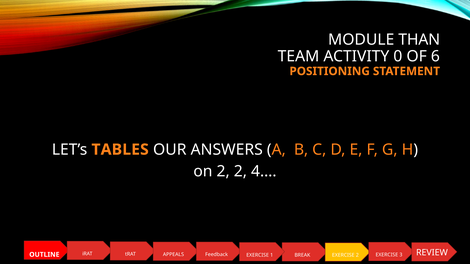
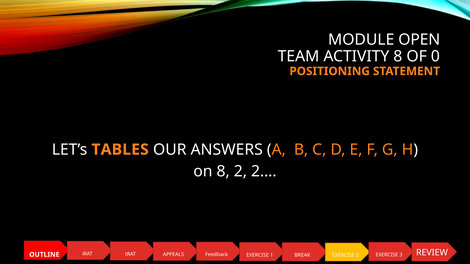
THAN: THAN -> OPEN (419, 40)
ACTIVITY 0: 0 -> 8 (398, 57)
6: 6 -> 0 (435, 57)
on 2: 2 -> 8 (223, 172)
4…: 4… -> 2… (264, 172)
